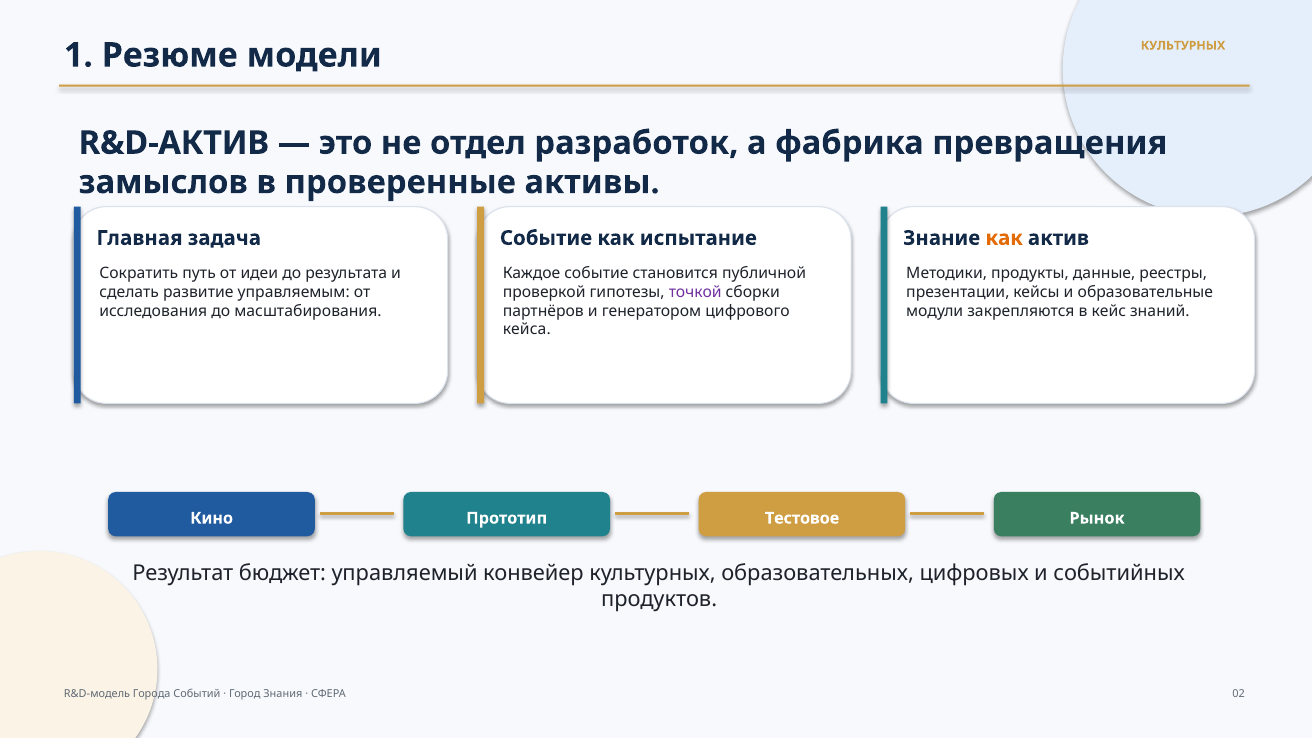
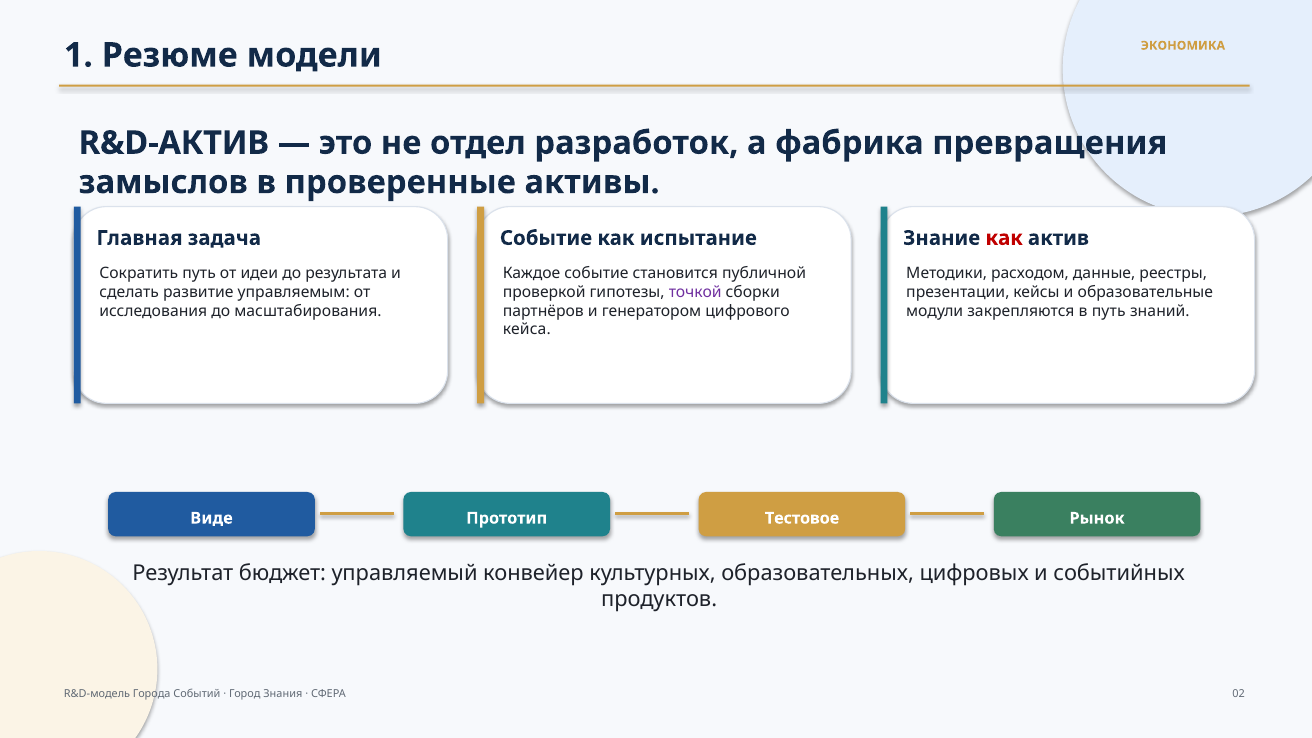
КУЛЬТУРНЫХ: КУЛЬТУРНЫХ -> ЭКОНОМИКА (1183, 46)
как colour: orange -> red (1004, 238)
продукты: продукты -> расходом (1030, 273)
в кейс: кейс -> путь (1109, 311)
Кино: Кино -> Виде (211, 518)
